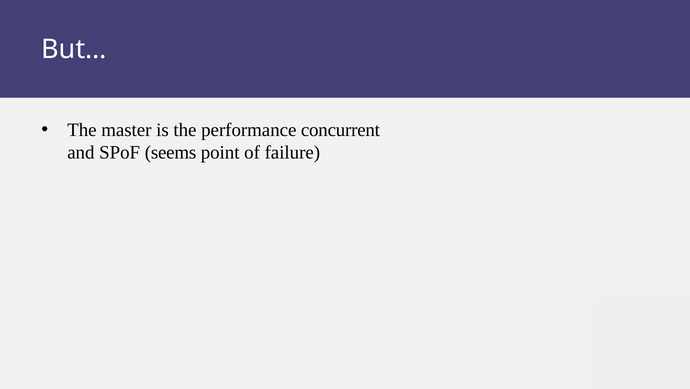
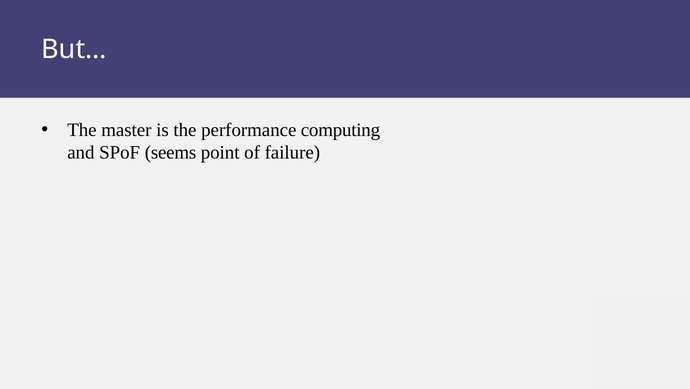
concurrent: concurrent -> computing (340, 130)
